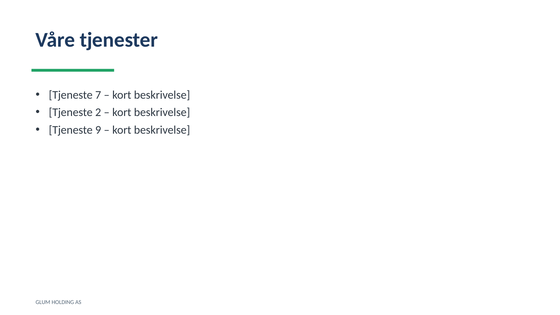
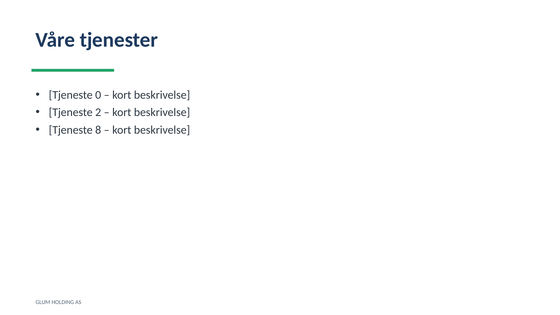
7: 7 -> 0 (98, 95)
9: 9 -> 8 (98, 130)
